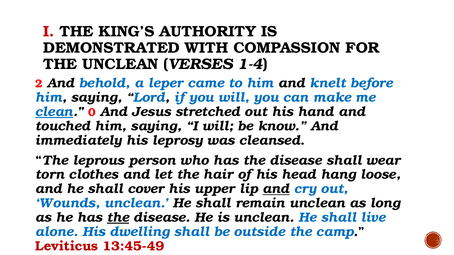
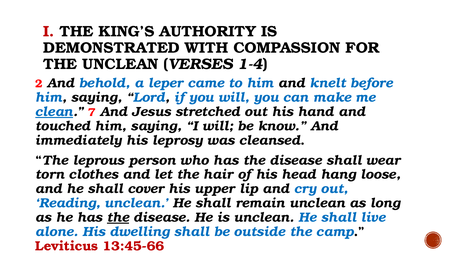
0: 0 -> 7 (92, 113)
and underline: present -> none (276, 189)
Wounds: Wounds -> Reading (68, 203)
13:45-49: 13:45-49 -> 13:45-66 (133, 246)
